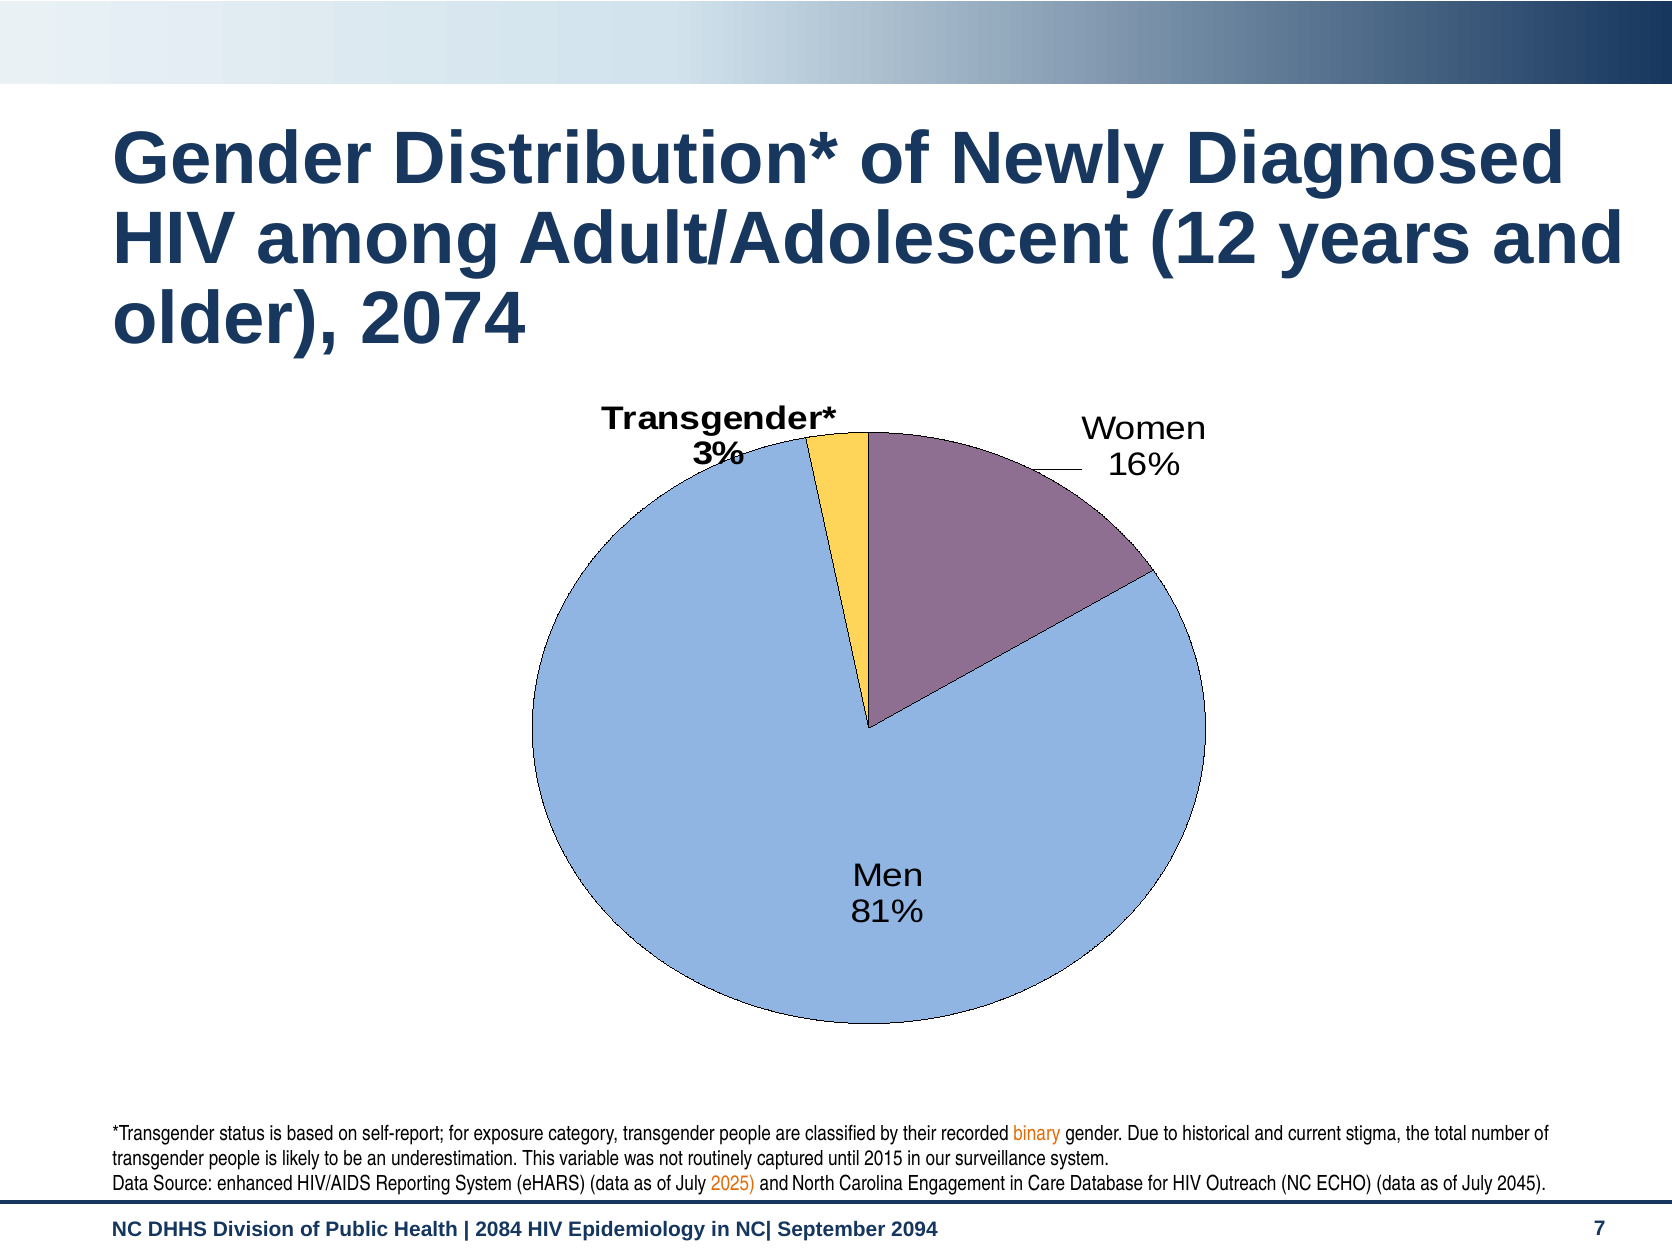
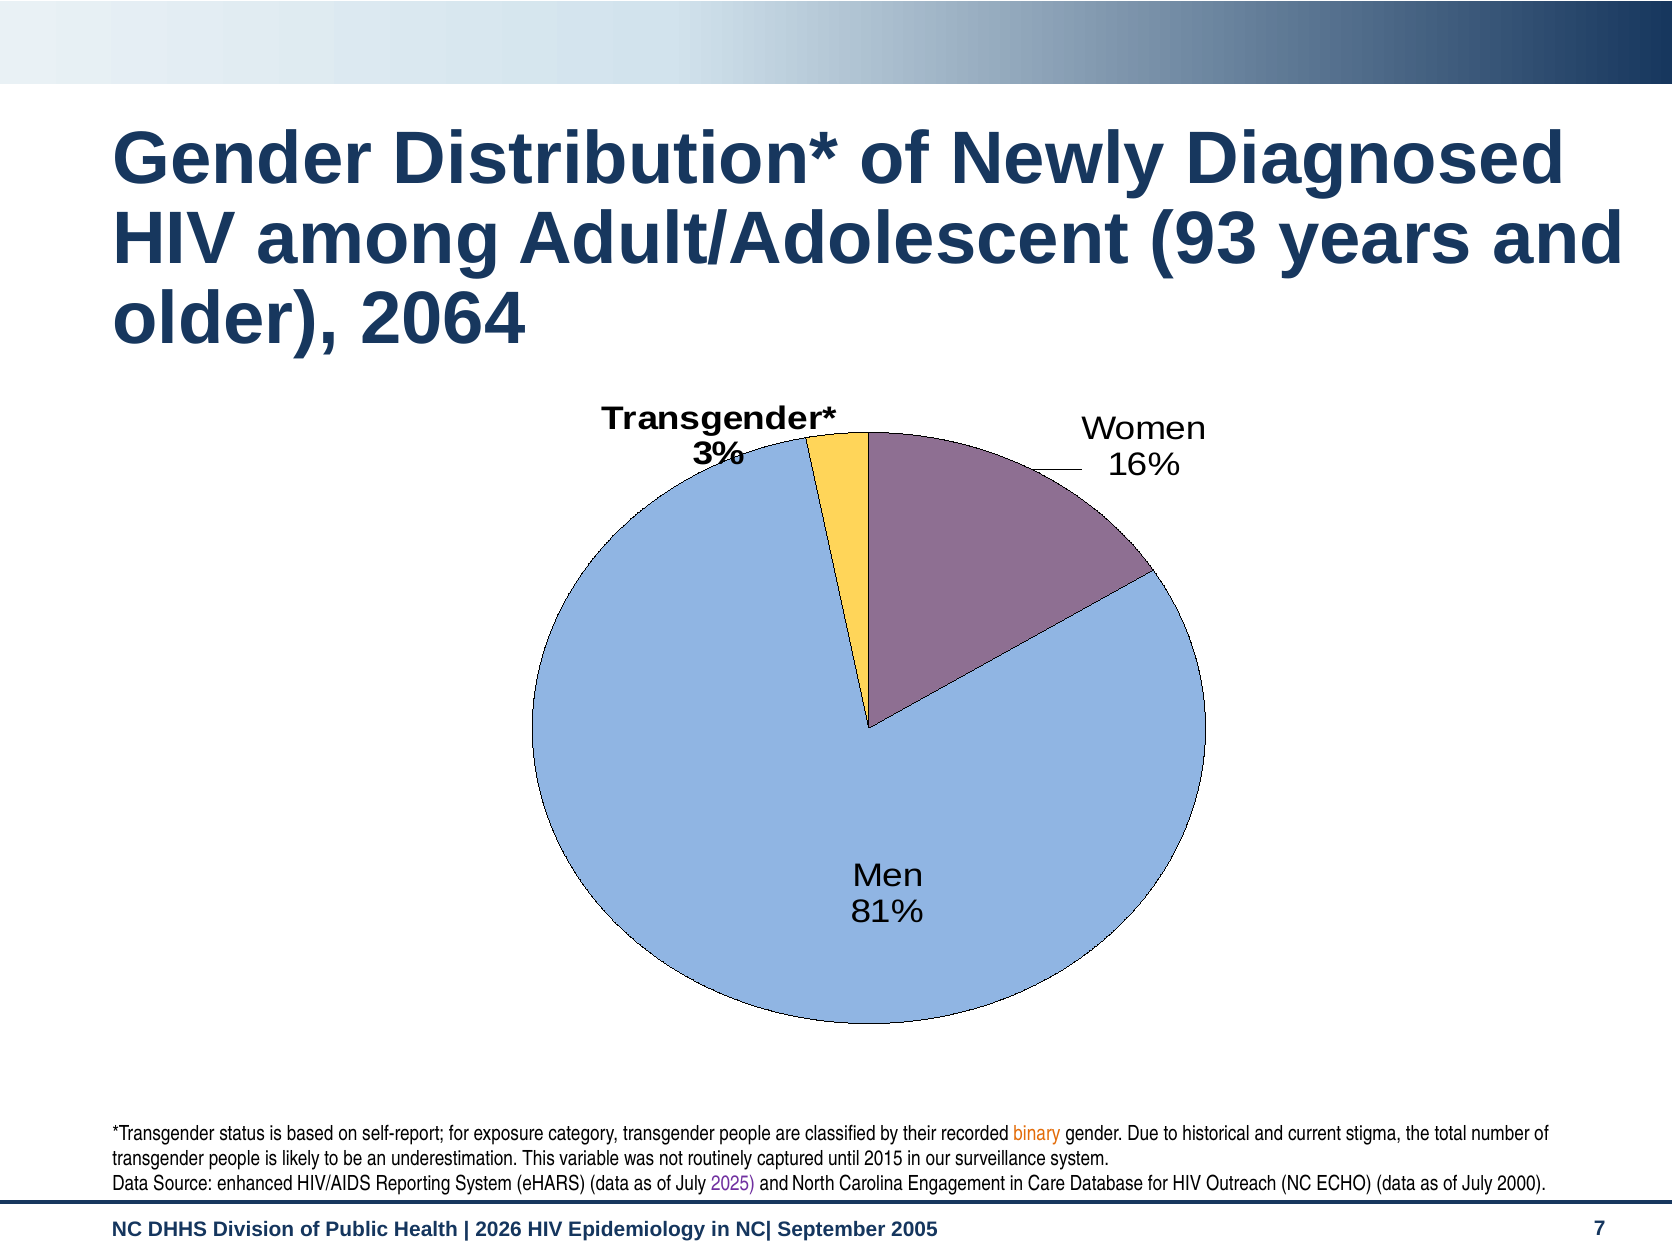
12: 12 -> 93 (1204, 239)
2074: 2074 -> 2064 (443, 319)
2025 colour: orange -> purple (733, 1184)
2045: 2045 -> 2000 (1522, 1184)
2084: 2084 -> 2026 (499, 1230)
2094: 2094 -> 2005 (914, 1230)
